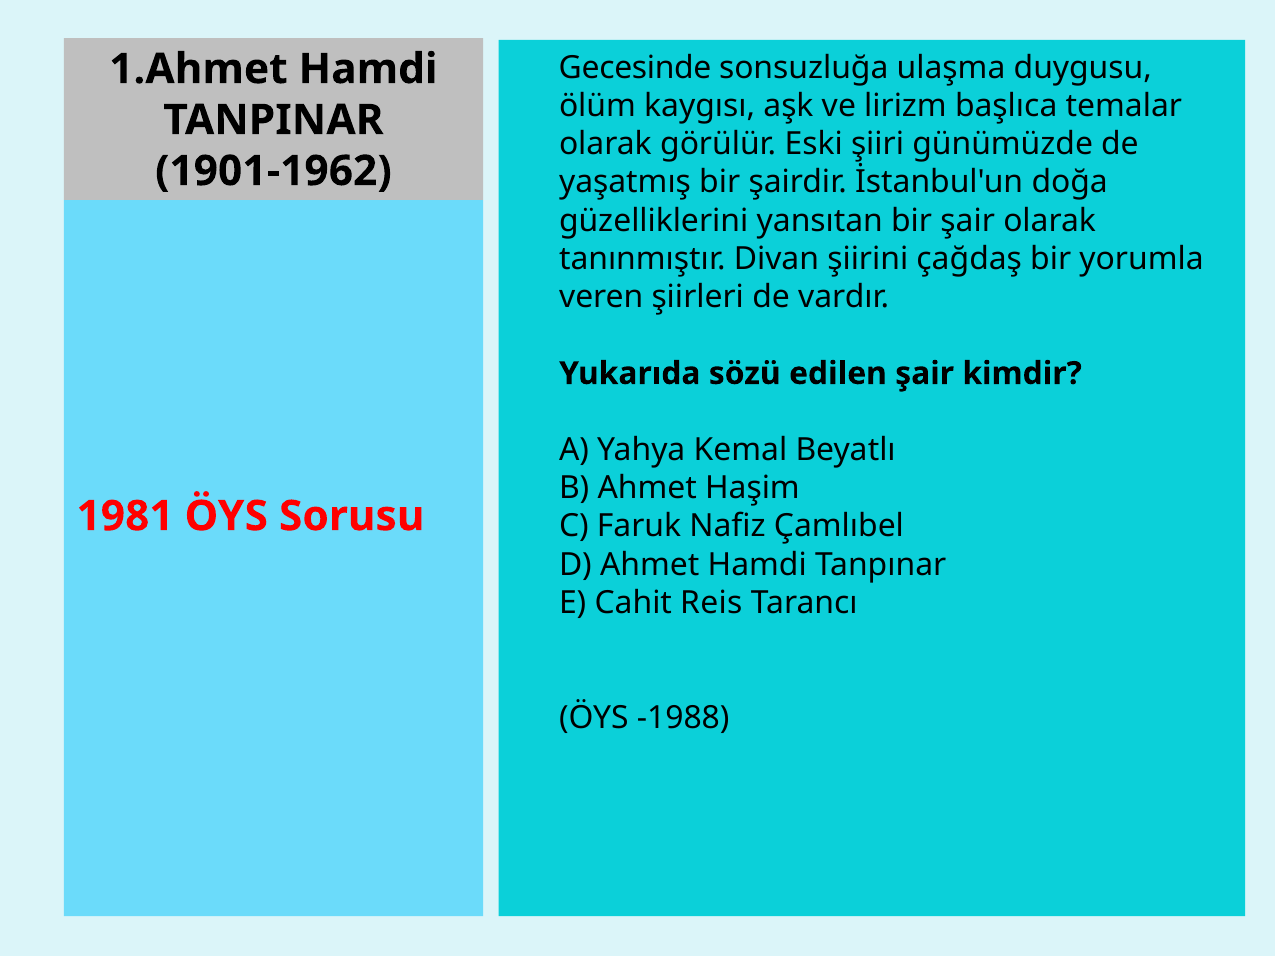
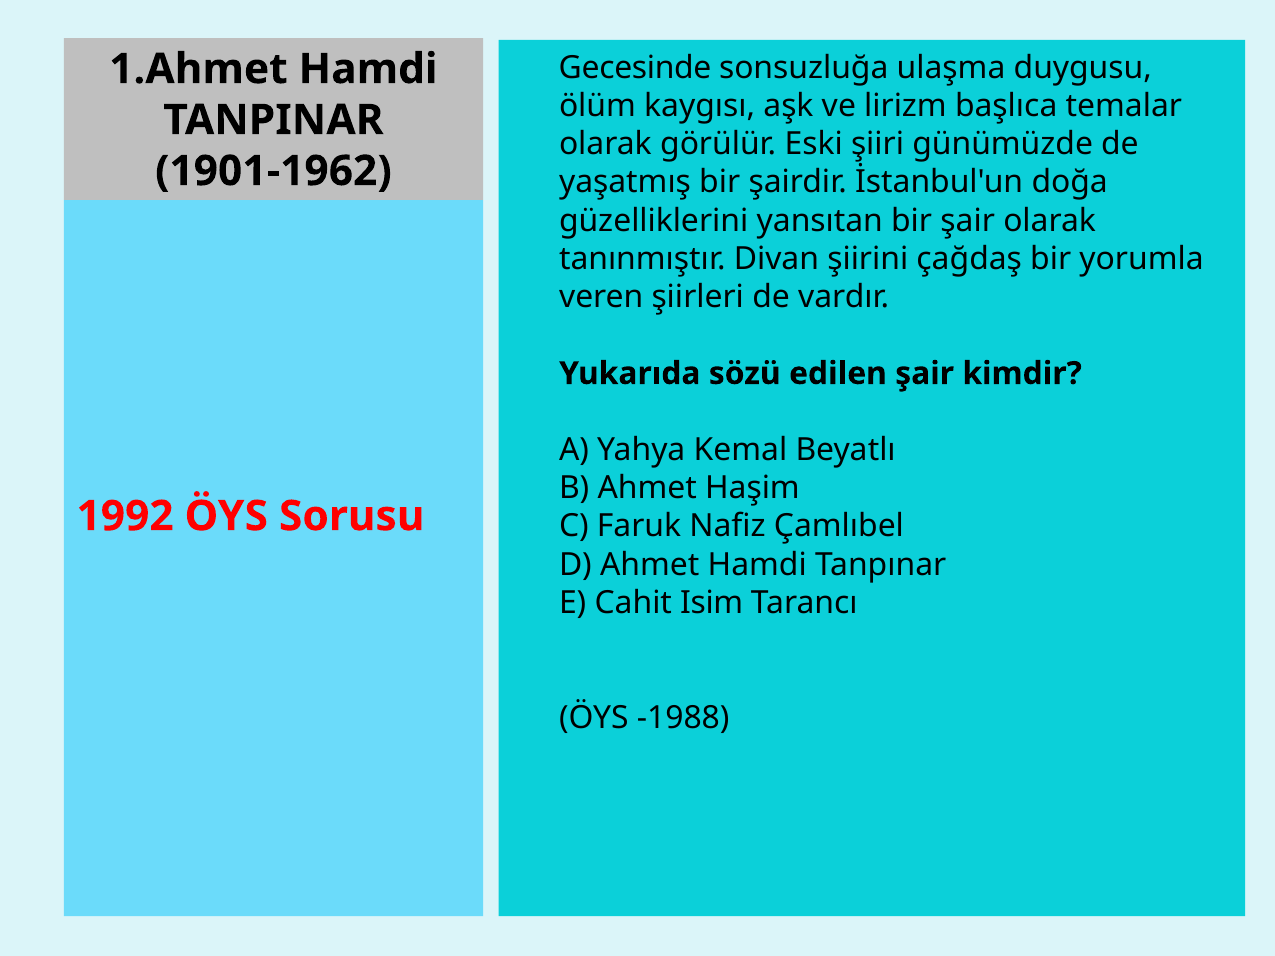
1981: 1981 -> 1992 (125, 516)
Reis: Reis -> Isim (712, 603)
